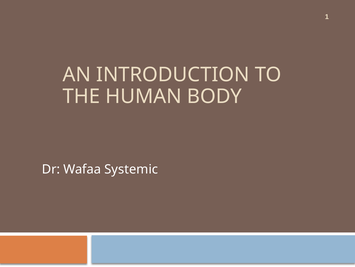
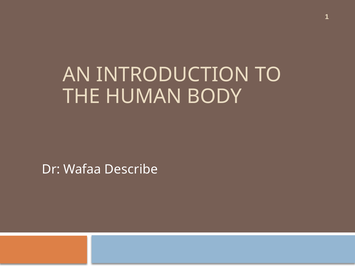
Systemic: Systemic -> Describe (131, 169)
